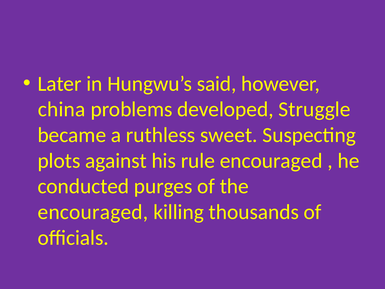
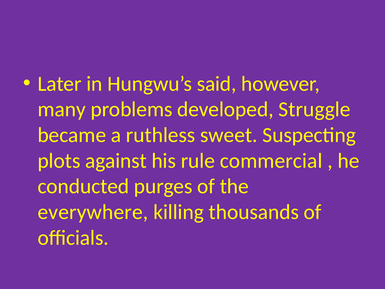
china: china -> many (62, 109)
rule encouraged: encouraged -> commercial (271, 161)
encouraged: encouraged -> everywhere (93, 212)
